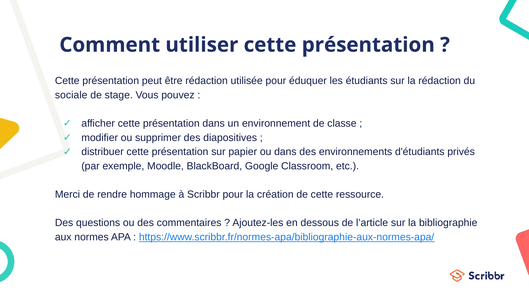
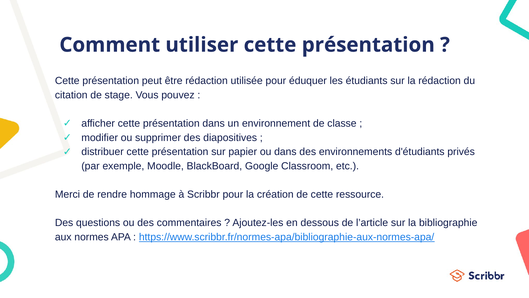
sociale: sociale -> citation (71, 95)
